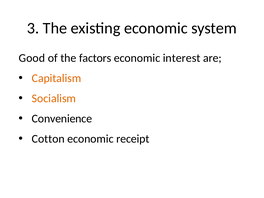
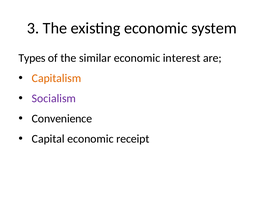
Good: Good -> Types (32, 58)
factors: factors -> similar (95, 58)
Socialism colour: orange -> purple (54, 98)
Cotton: Cotton -> Capital (48, 139)
